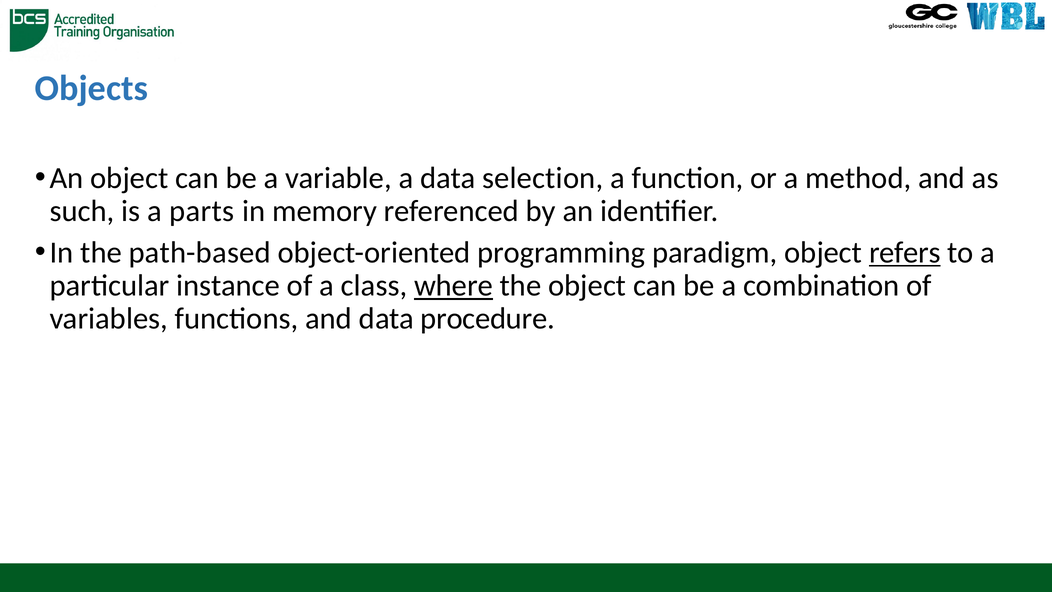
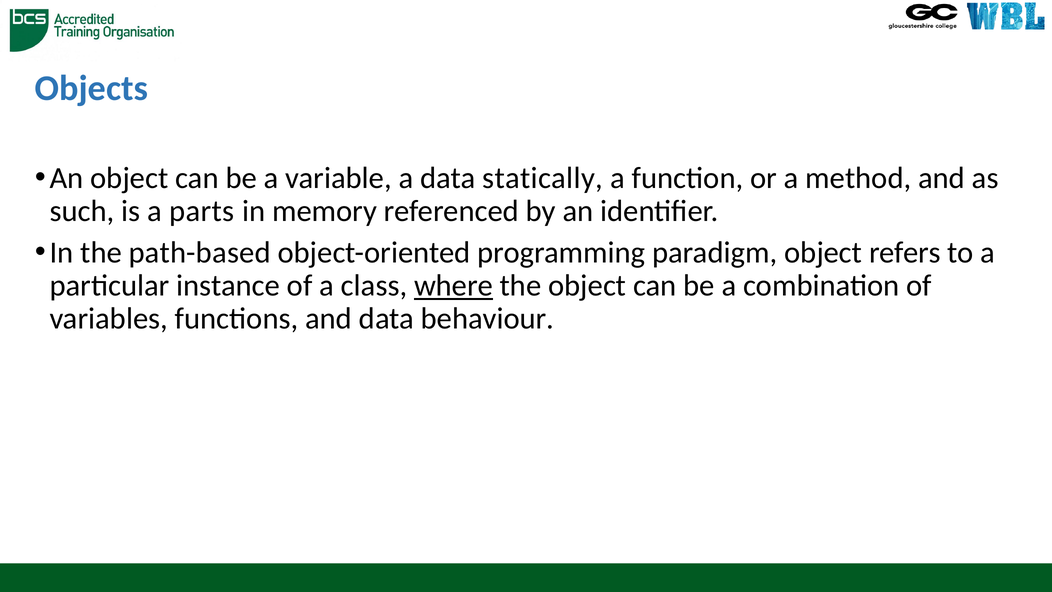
selection: selection -> statically (543, 178)
refers underline: present -> none (905, 252)
procedure: procedure -> behaviour (487, 319)
